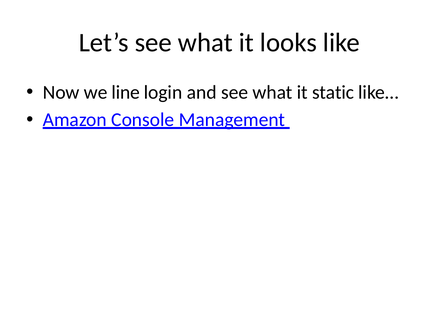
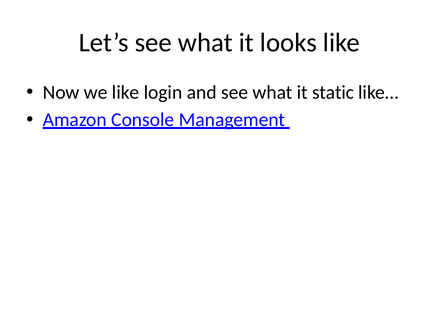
we line: line -> like (126, 92)
